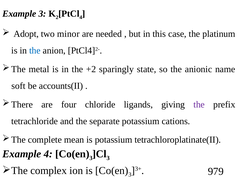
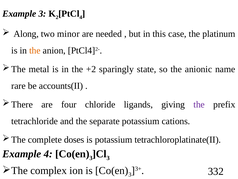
Adopt: Adopt -> Along (26, 34)
the colour: blue -> orange (35, 50)
soft: soft -> rare (18, 86)
mean: mean -> doses (74, 139)
979: 979 -> 332 (216, 171)
